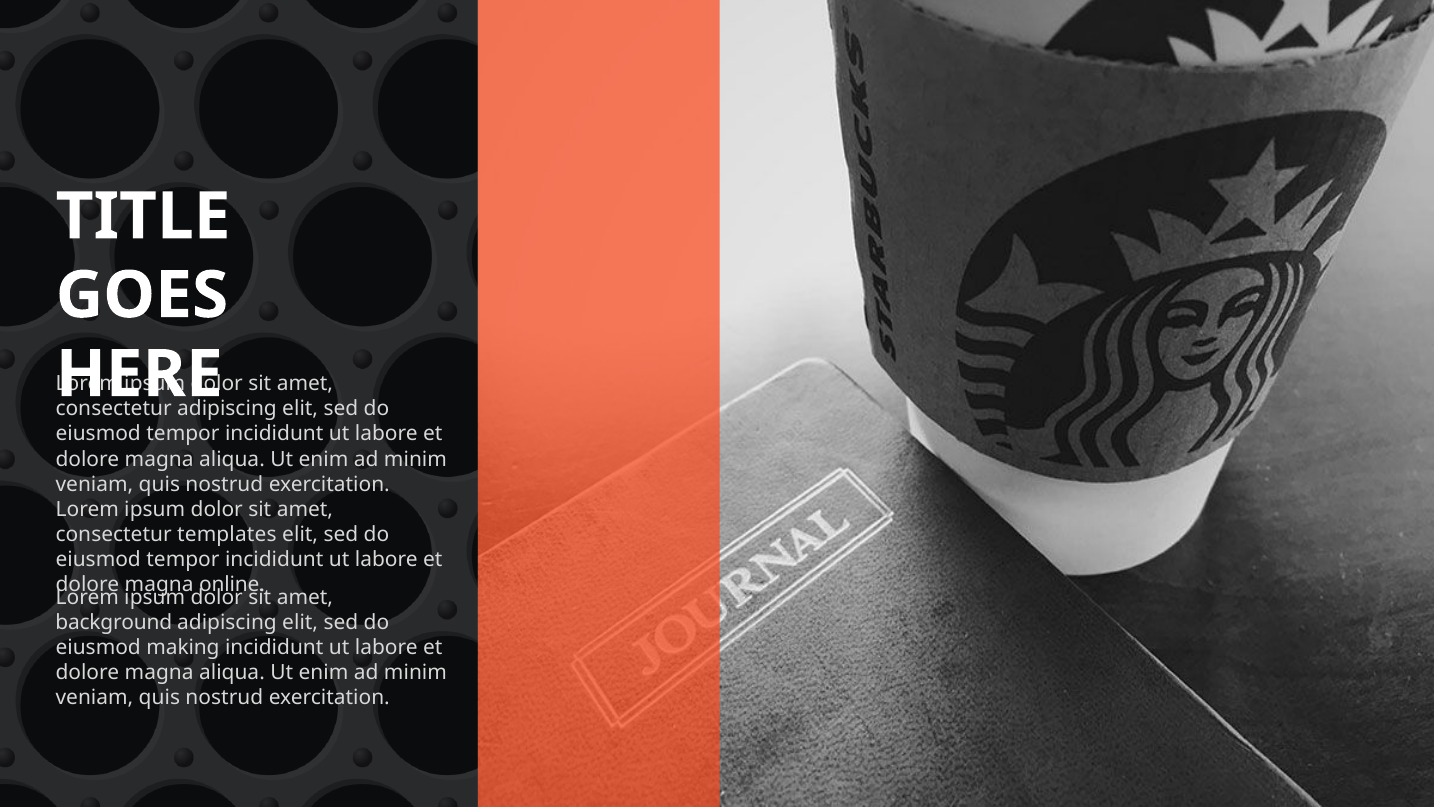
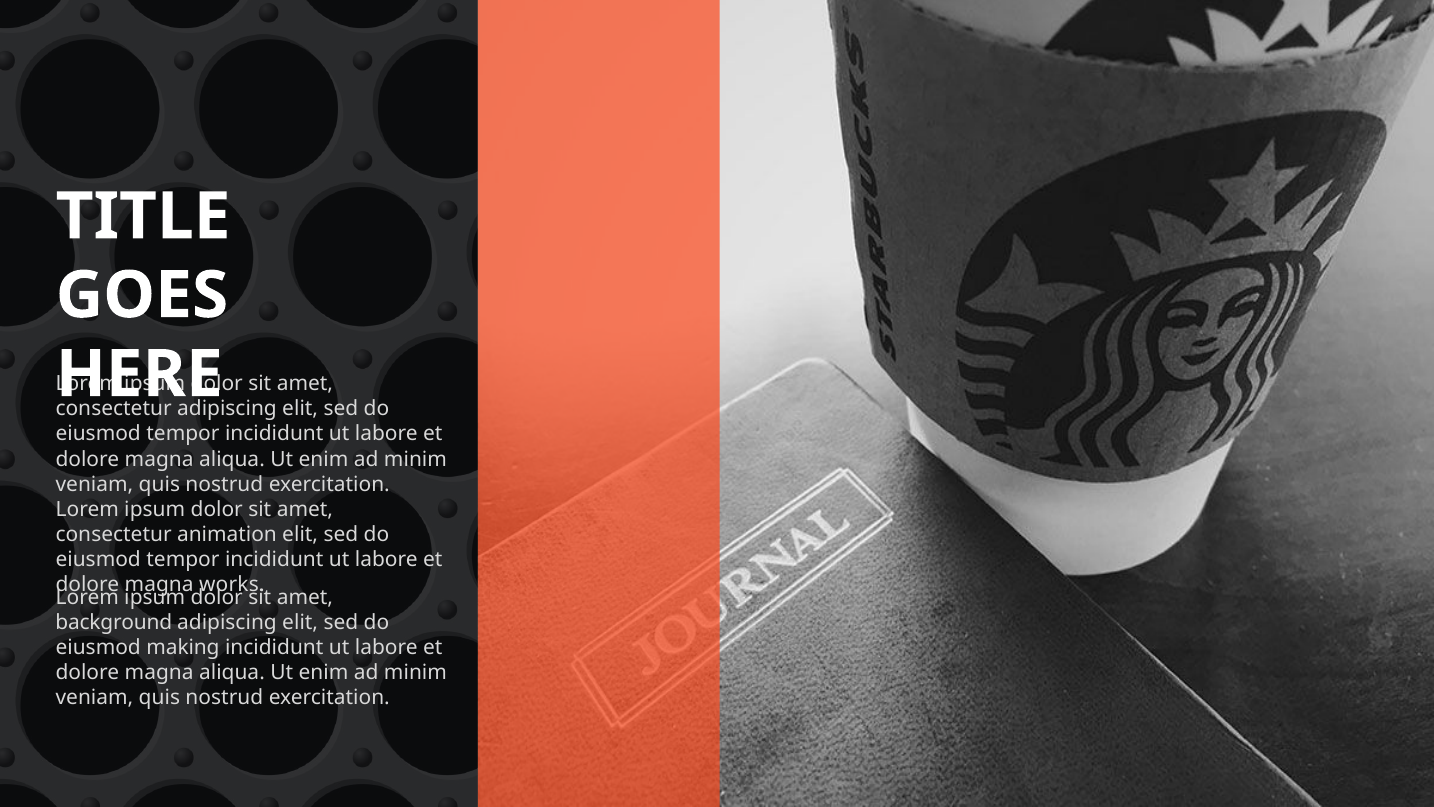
templates: templates -> animation (227, 534)
online: online -> works (232, 584)
